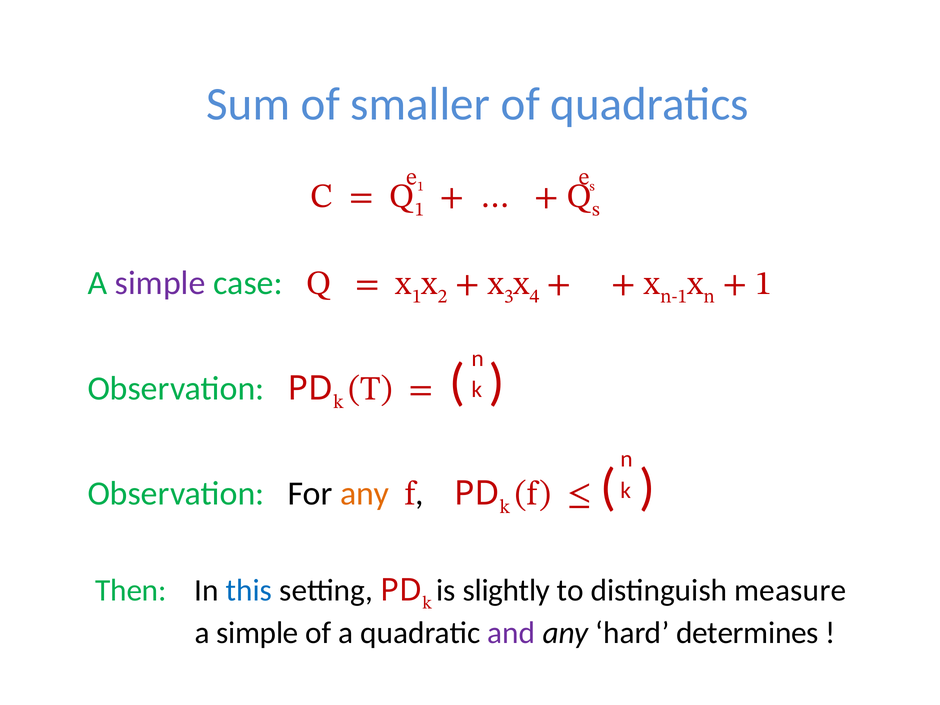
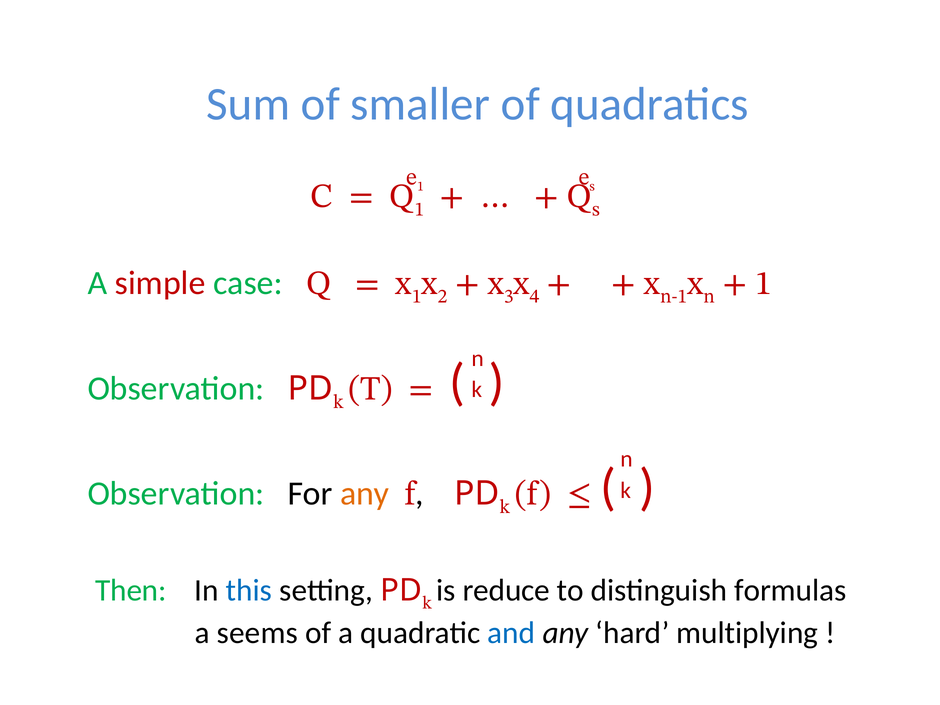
simple colour: purple -> red (160, 283)
slightly: slightly -> reduce (506, 590)
measure: measure -> formulas (790, 590)
simple: simple -> seems (257, 633)
and colour: purple -> blue (511, 633)
determines: determines -> multiplying (747, 633)
